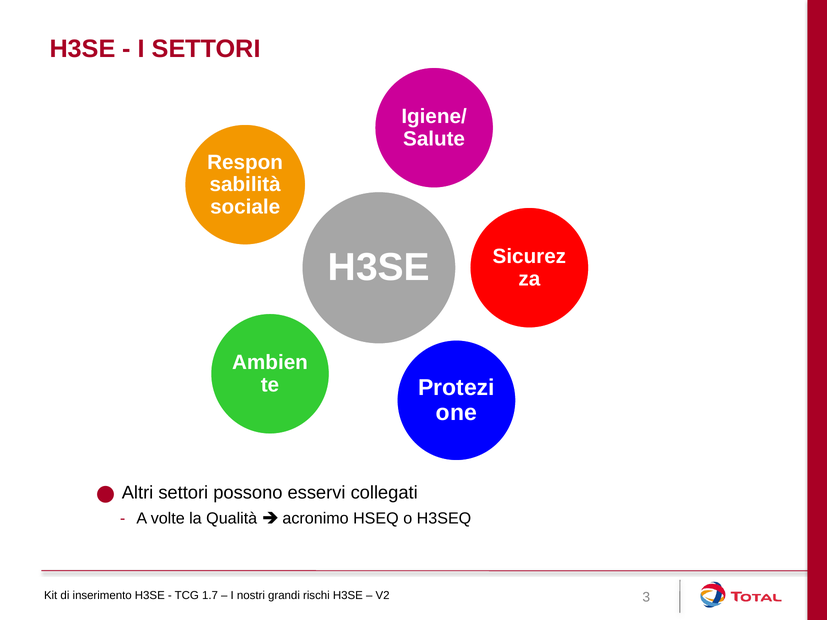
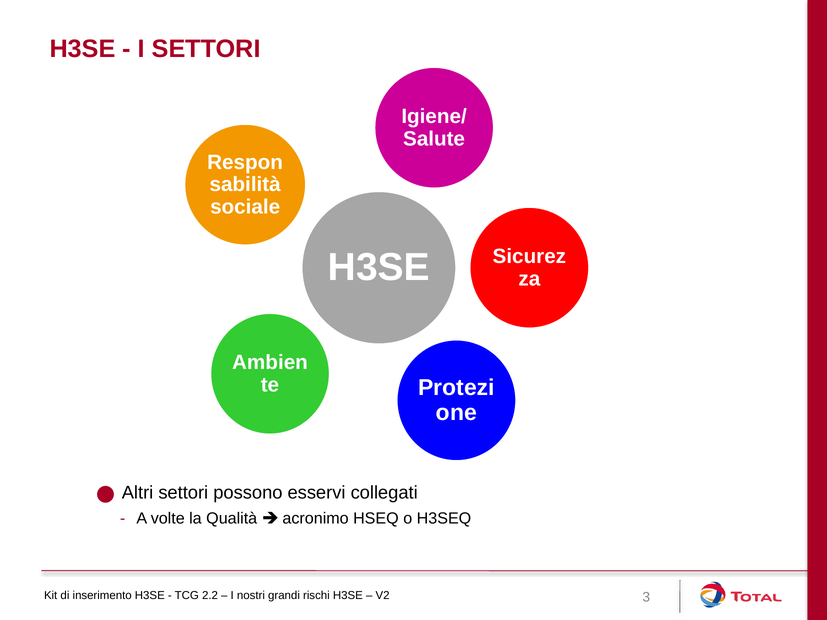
1.7: 1.7 -> 2.2 (210, 595)
